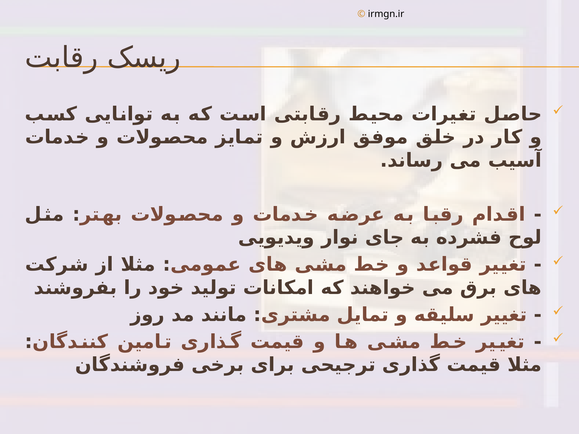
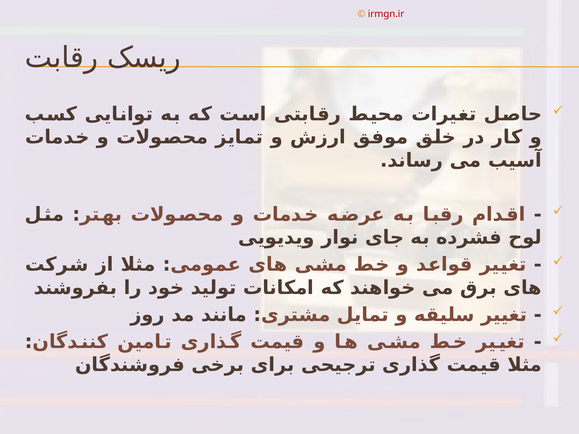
irmgn.ir colour: black -> red (386, 14)
